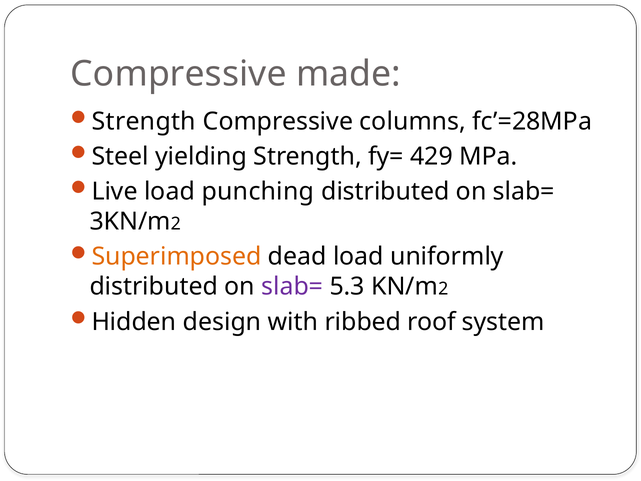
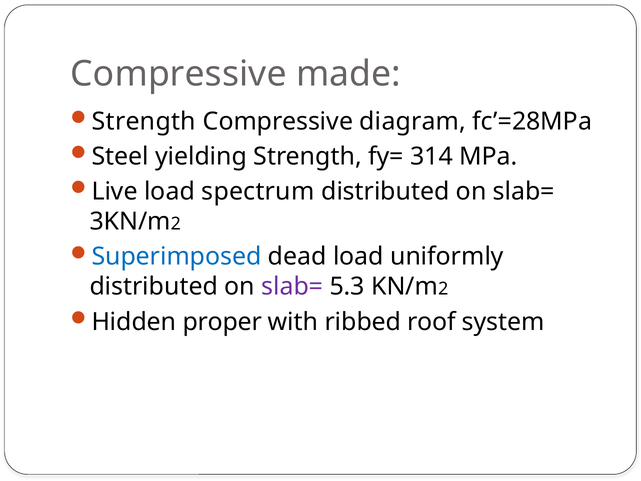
columns: columns -> diagram (413, 121)
429: 429 -> 314 (431, 156)
punching: punching -> spectrum (258, 192)
Superimposed colour: orange -> blue (177, 257)
design: design -> proper (222, 322)
